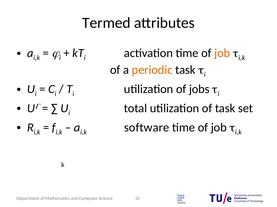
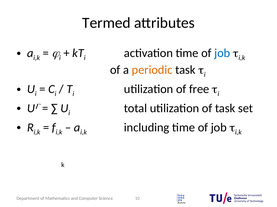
job colour: orange -> blue (222, 53)
jobs: jobs -> free (199, 89)
software: software -> including (147, 128)
